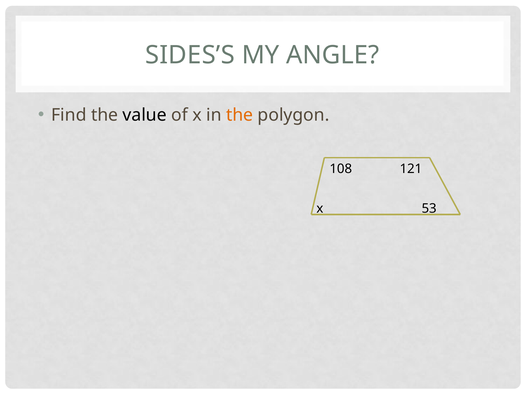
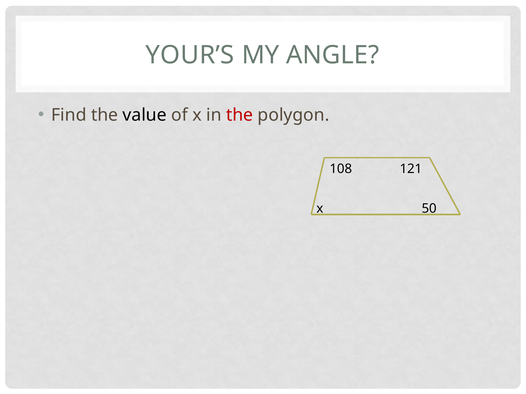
SIDES’S: SIDES’S -> YOUR’S (190, 55)
the colour: orange -> red (240, 115)
53: 53 -> 50 (429, 209)
